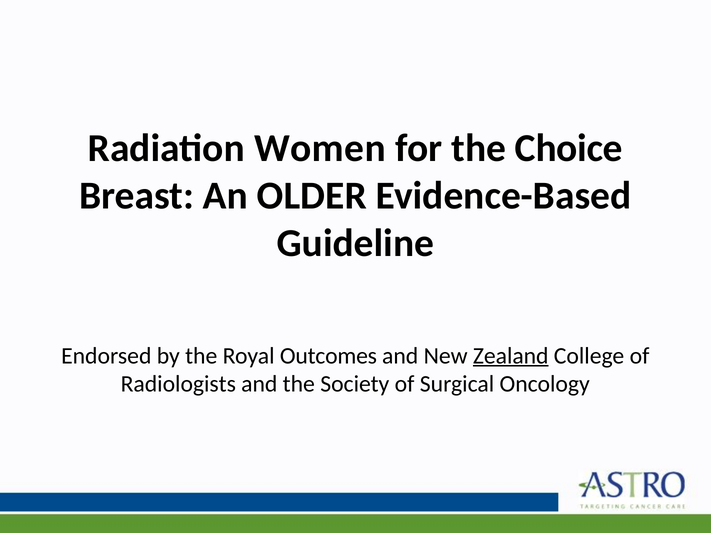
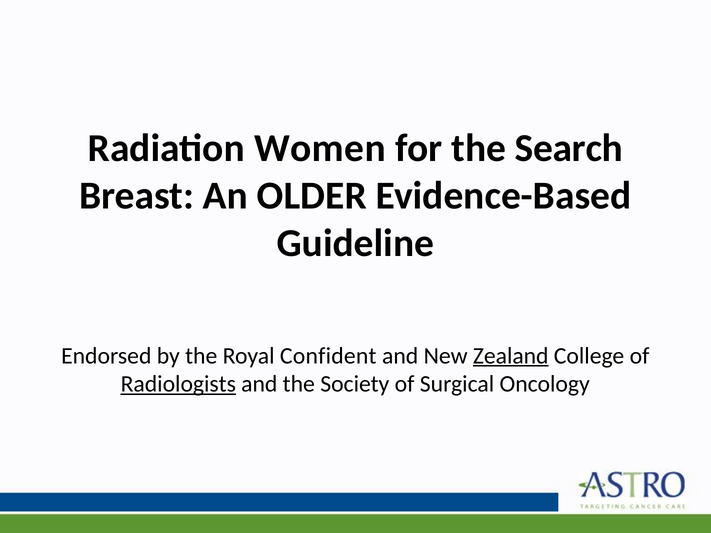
Choice: Choice -> Search (569, 148)
Outcomes: Outcomes -> Confident (328, 356)
Radiologists underline: none -> present (178, 384)
